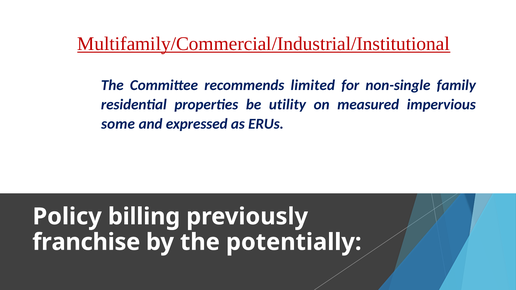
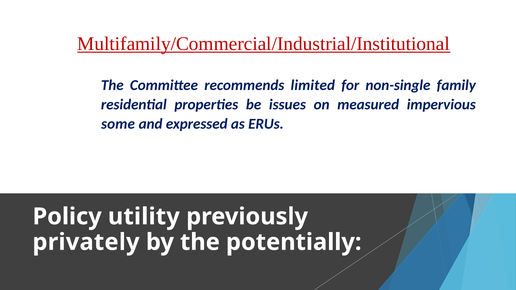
utility: utility -> issues (287, 105)
billing: billing -> utility (144, 217)
franchise: franchise -> privately (86, 242)
